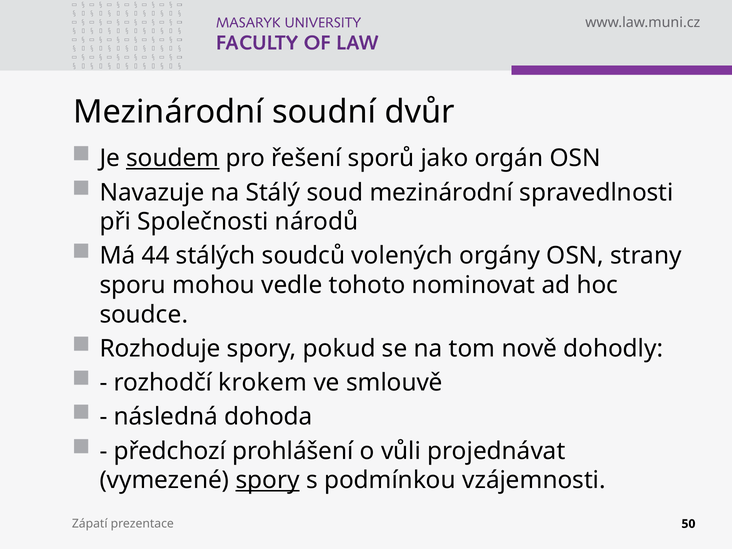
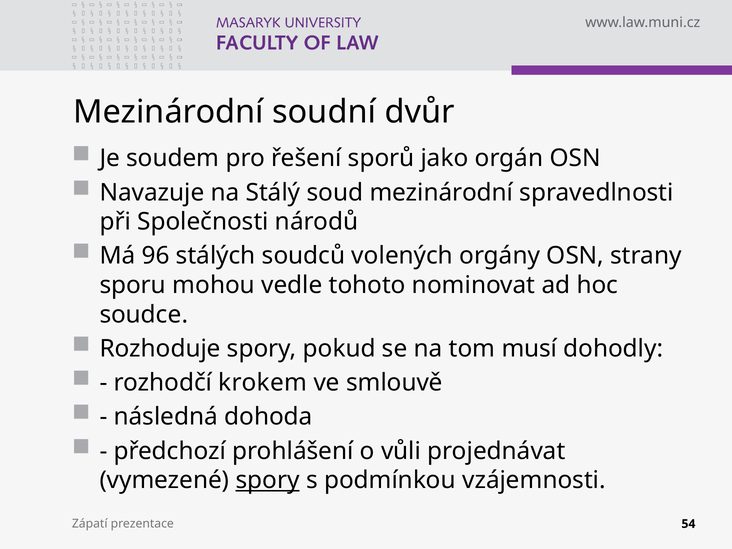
soudem underline: present -> none (173, 158)
44: 44 -> 96 (156, 256)
nově: nově -> musí (529, 349)
50: 50 -> 54 (688, 524)
